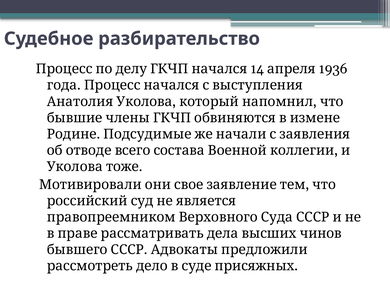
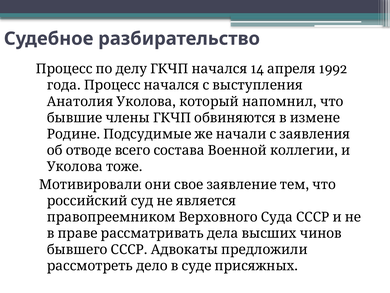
1936: 1936 -> 1992 (333, 69)
